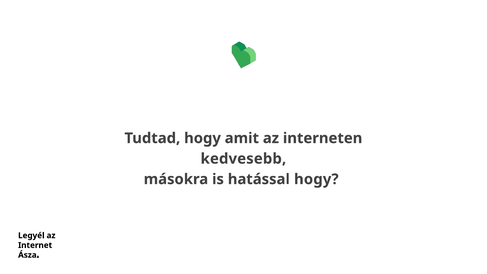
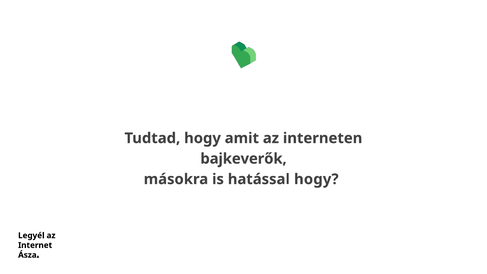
kedvesebb: kedvesebb -> bajkeverők (244, 159)
